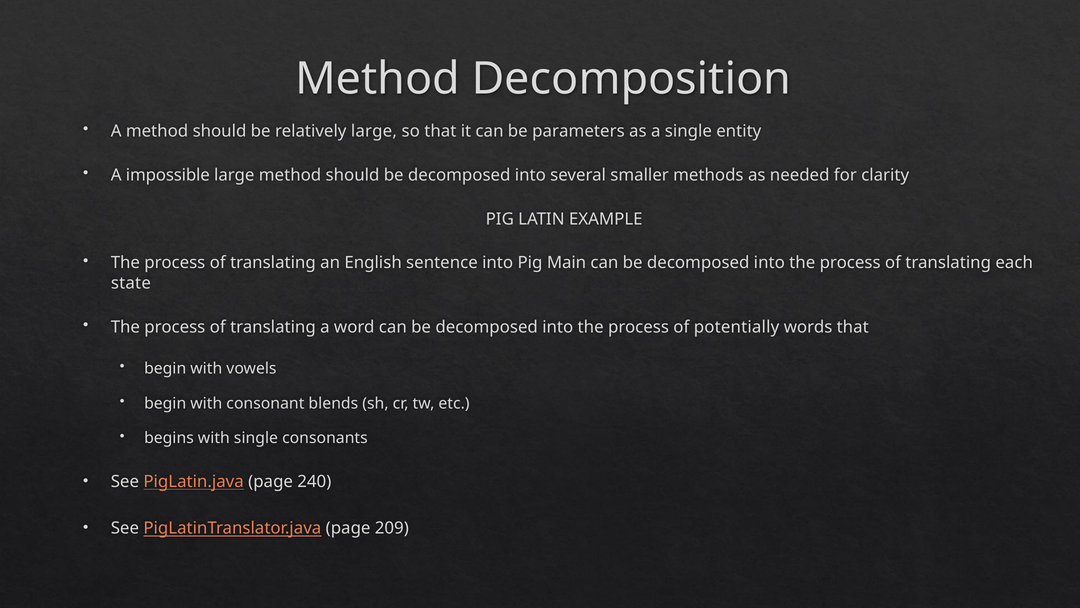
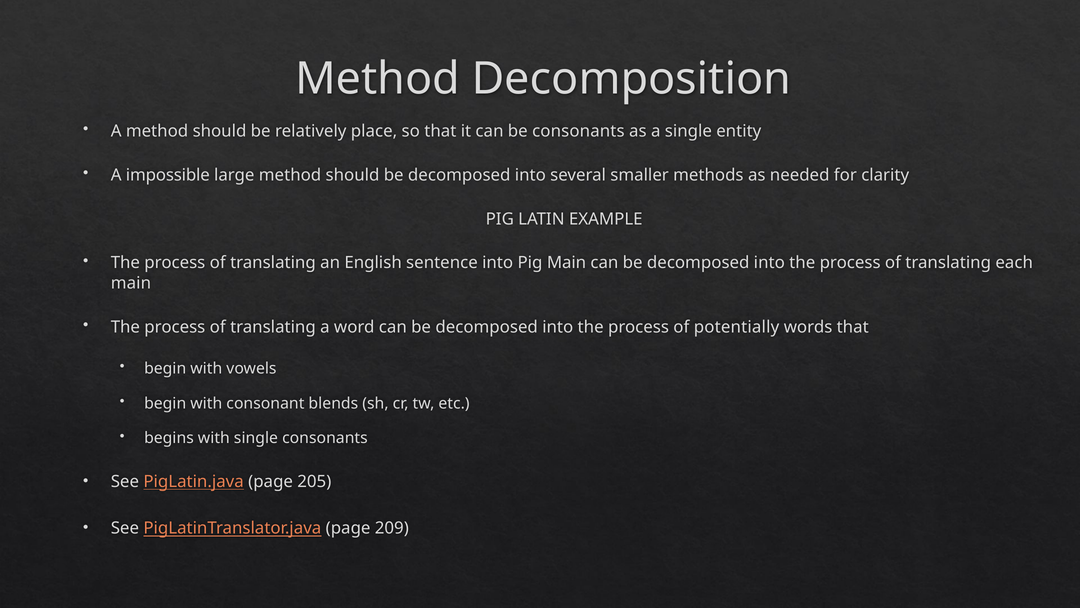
relatively large: large -> place (374, 131)
be parameters: parameters -> consonants (578, 131)
state: state -> main (131, 283)
240: 240 -> 205 (314, 481)
